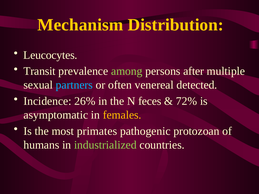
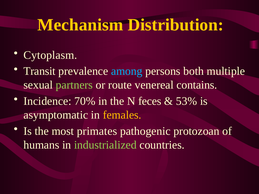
Leucocytes: Leucocytes -> Cytoplasm (50, 55)
among colour: light green -> light blue (127, 71)
after: after -> both (194, 71)
partners colour: light blue -> light green (74, 85)
often: often -> route (120, 85)
detected: detected -> contains (197, 85)
26%: 26% -> 70% (85, 101)
72%: 72% -> 53% (187, 101)
